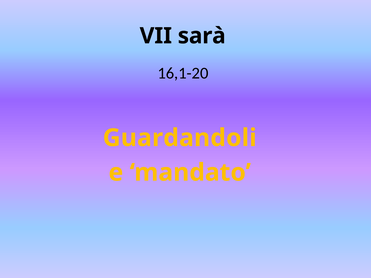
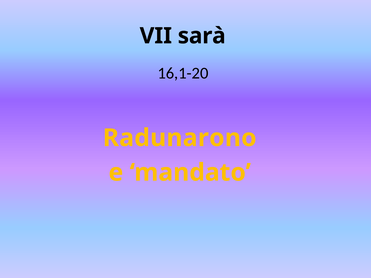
Guardandoli: Guardandoli -> Radunarono (180, 138)
